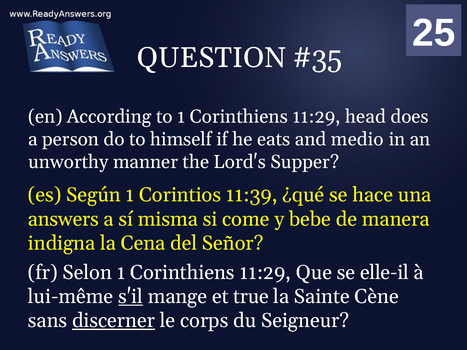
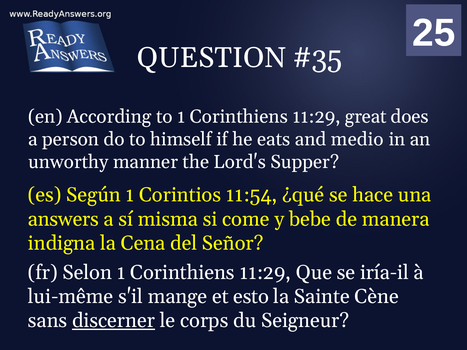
head: head -> great (366, 117)
11:39: 11:39 -> 11:54 (252, 195)
elle-il: elle-il -> iría-il (384, 273)
s'il underline: present -> none (131, 297)
true: true -> esto (251, 297)
